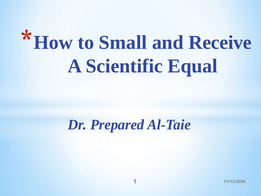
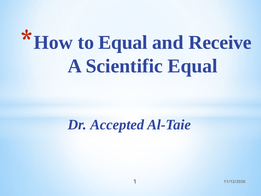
to Small: Small -> Equal (123, 42)
Prepared: Prepared -> Accepted (117, 125)
